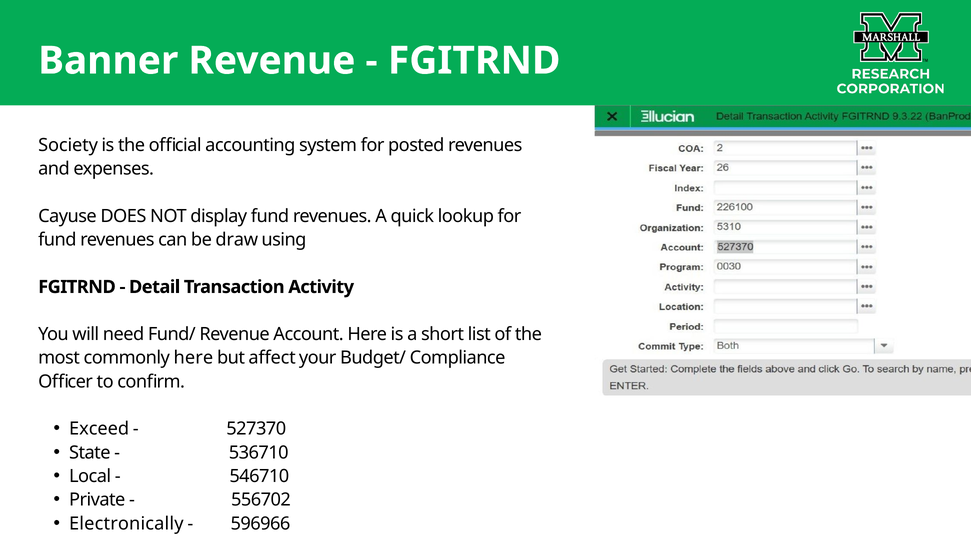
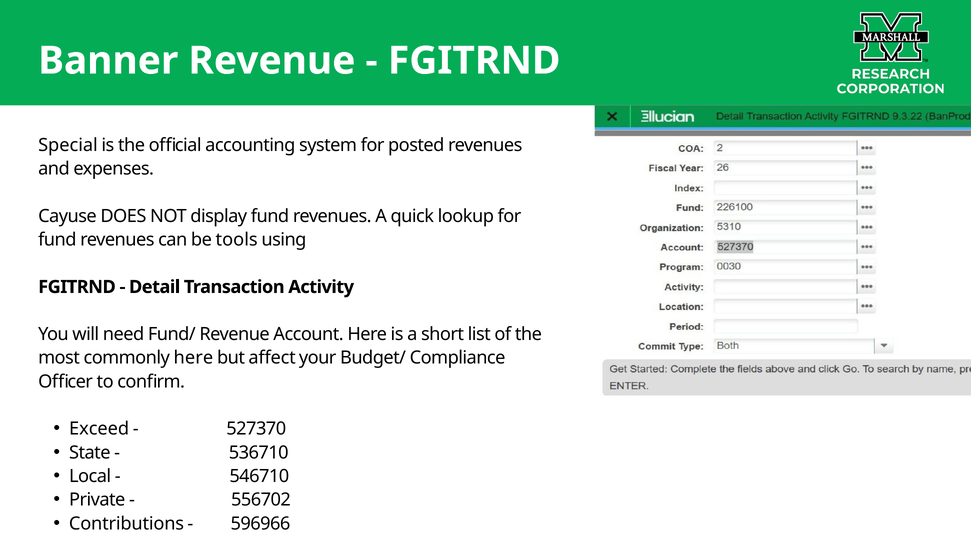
Society: Society -> Special (68, 145)
draw: draw -> tools (237, 240)
Electronically: Electronically -> Contributions (127, 524)
